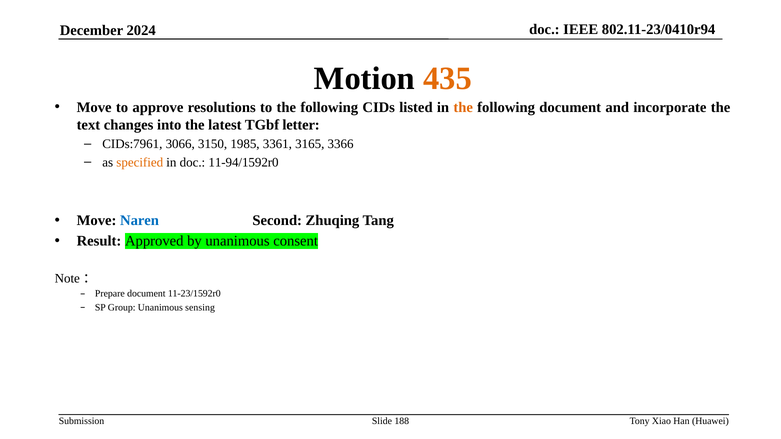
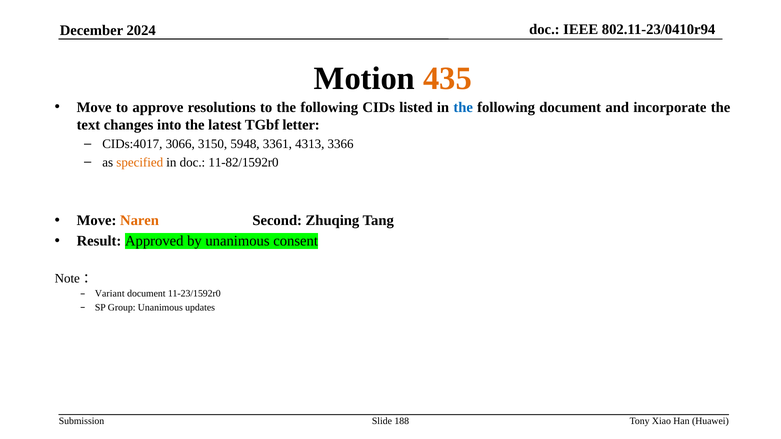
the colour: orange -> blue (463, 107)
CIDs:7961: CIDs:7961 -> CIDs:4017 (132, 144)
1985: 1985 -> 5948 (245, 144)
3165: 3165 -> 4313 (310, 144)
11-94/1592r0: 11-94/1592r0 -> 11-82/1592r0 (244, 162)
Naren colour: blue -> orange (140, 221)
Prepare: Prepare -> Variant (110, 294)
sensing: sensing -> updates (200, 308)
